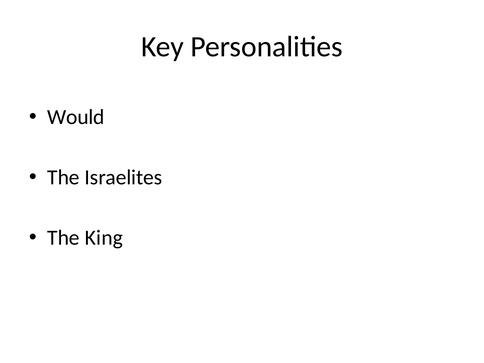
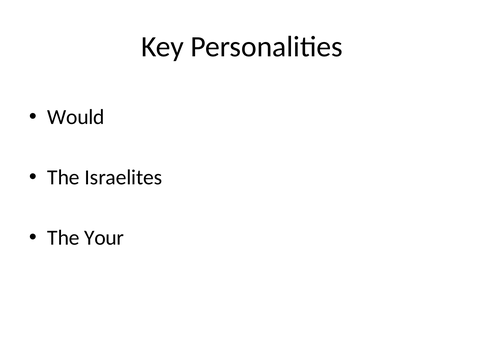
King: King -> Your (104, 238)
